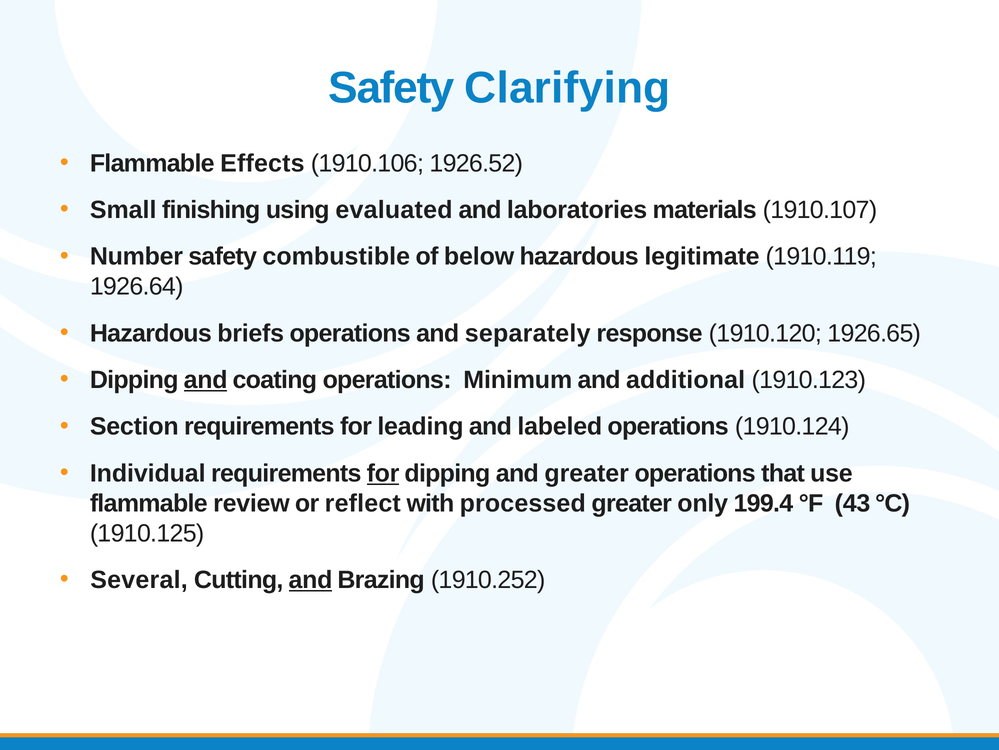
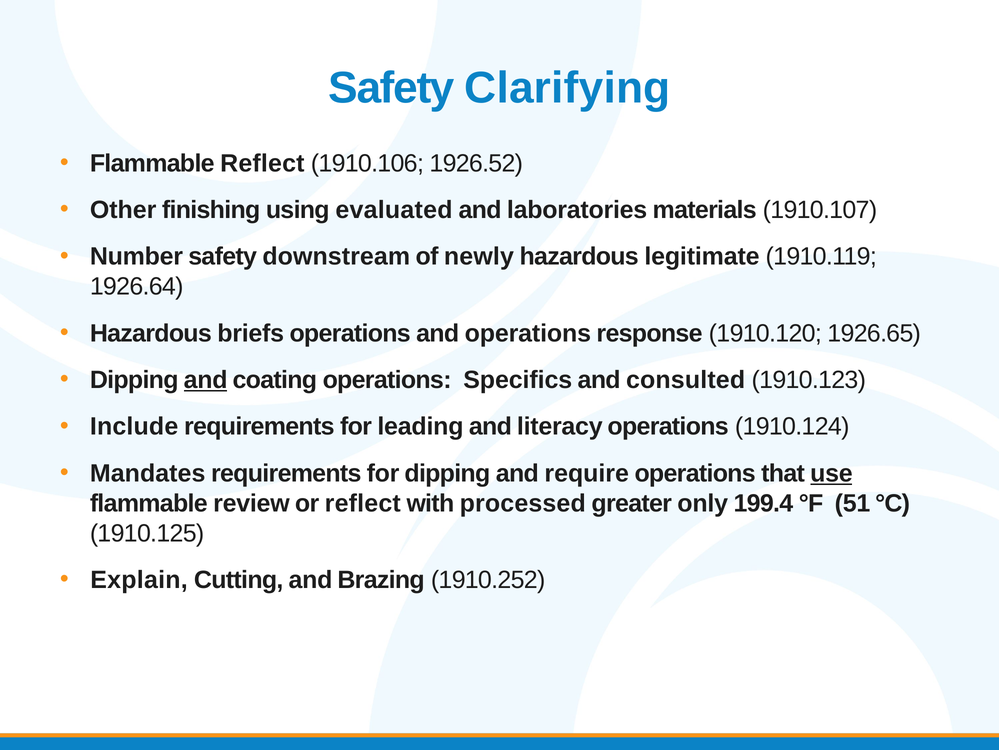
Flammable Effects: Effects -> Reflect (262, 163)
Small: Small -> Other (123, 210)
combustible: combustible -> downstream (336, 256)
below: below -> newly (479, 256)
and separately: separately -> operations (528, 333)
Minimum: Minimum -> Specifics (518, 380)
additional: additional -> consulted (686, 380)
Section: Section -> Include (134, 426)
labeled: labeled -> literacy (560, 426)
Individual: Individual -> Mandates (148, 473)
for underline: present -> none (383, 473)
and greater: greater -> require (587, 473)
use underline: none -> present (831, 473)
43: 43 -> 51 (852, 503)
Several: Several -> Explain (139, 579)
and underline: present -> none (311, 579)
